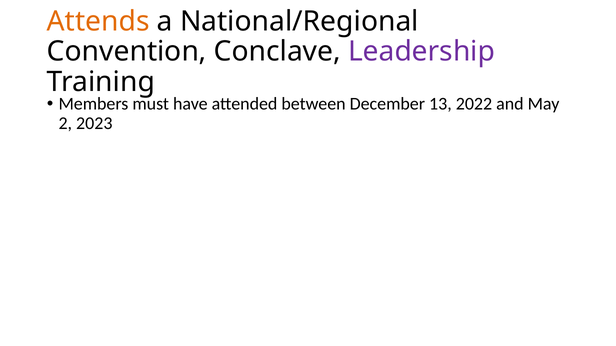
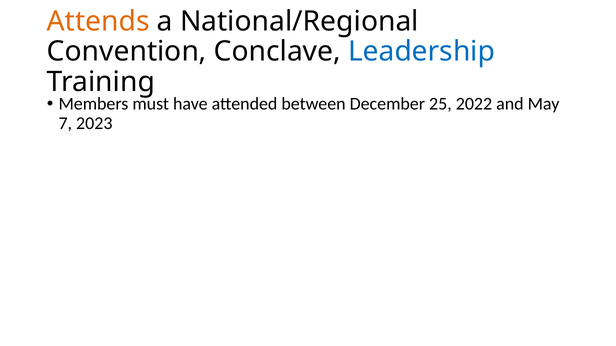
Leadership colour: purple -> blue (422, 52)
13: 13 -> 25 (440, 104)
2: 2 -> 7 (65, 124)
